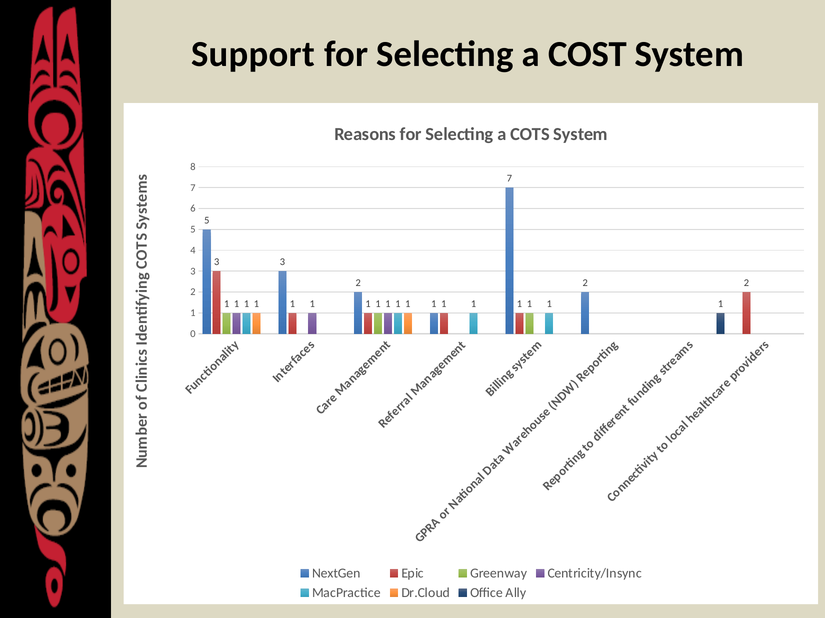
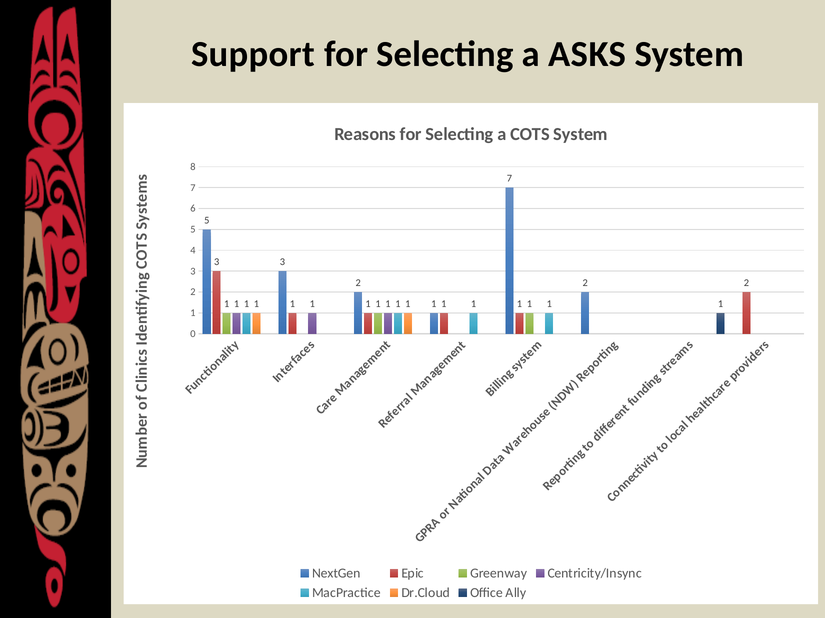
COST: COST -> ASKS (587, 54)
